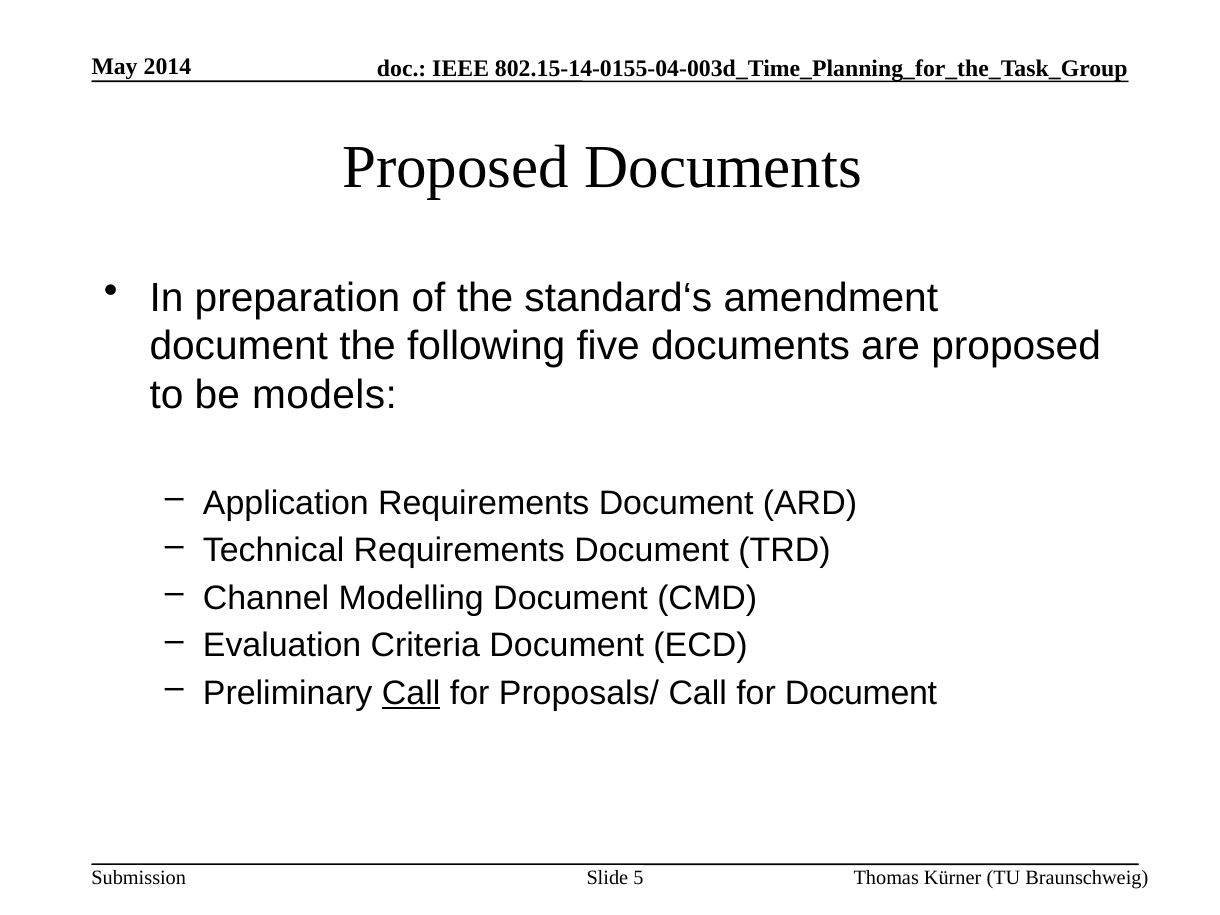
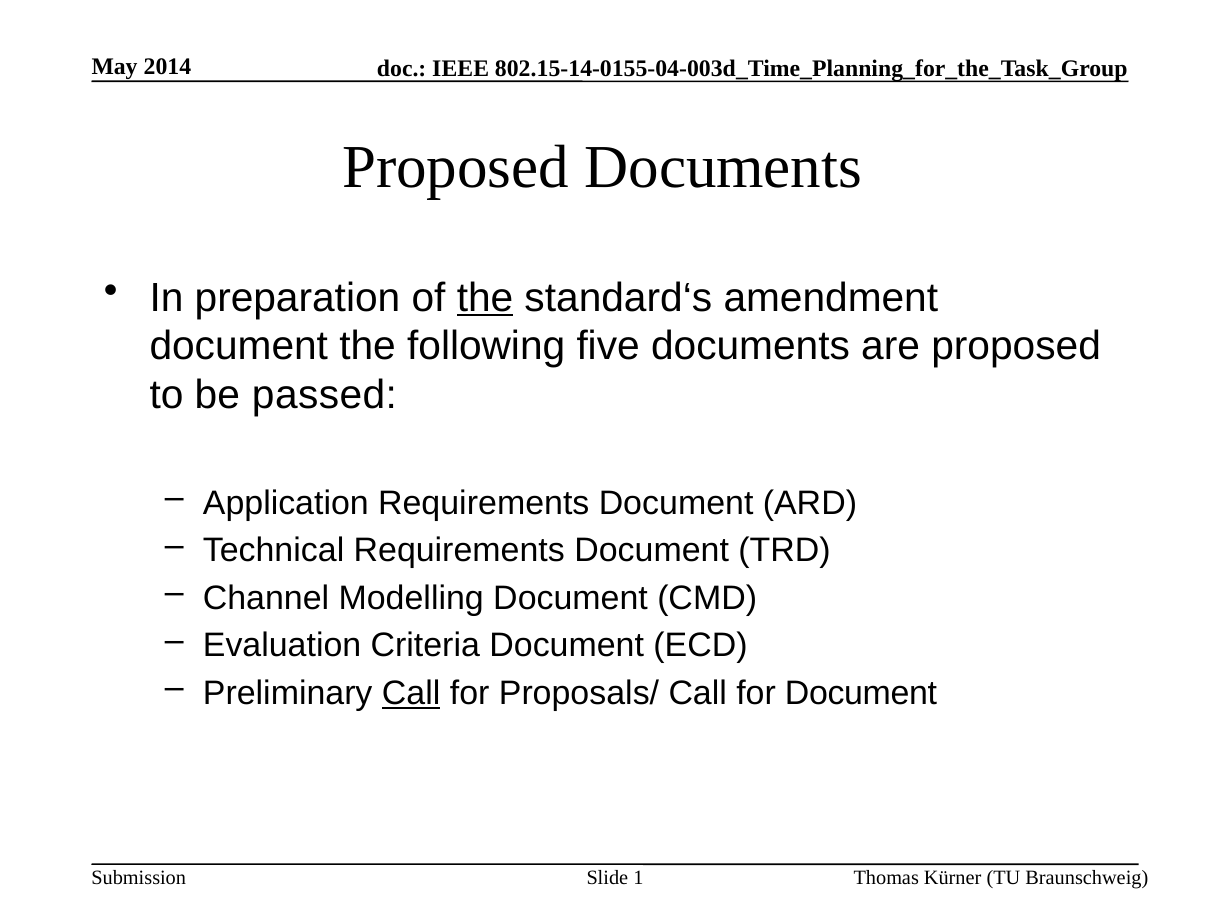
the underline: none -> present (485, 298)
models: models -> passed (324, 395)
5: 5 -> 1 (638, 878)
